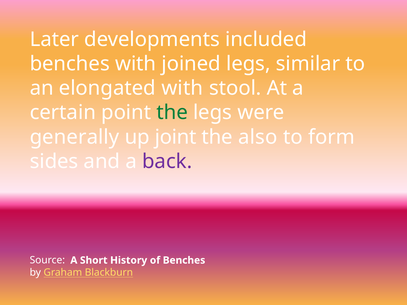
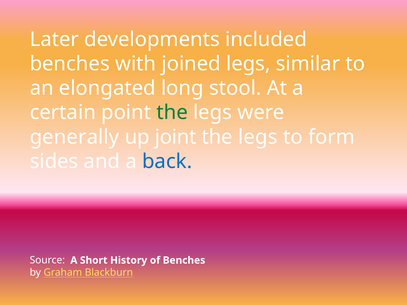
elongated with: with -> long (182, 88)
also: also -> legs (258, 137)
back colour: purple -> blue (167, 162)
